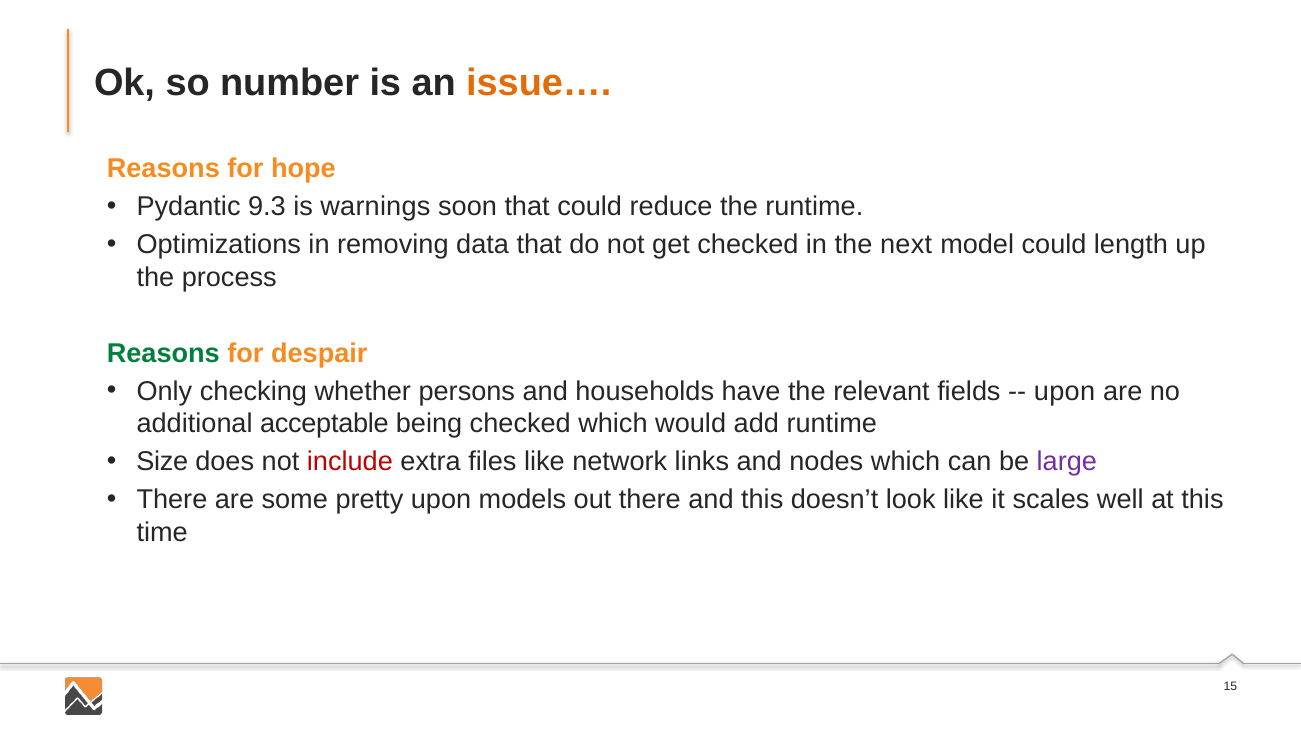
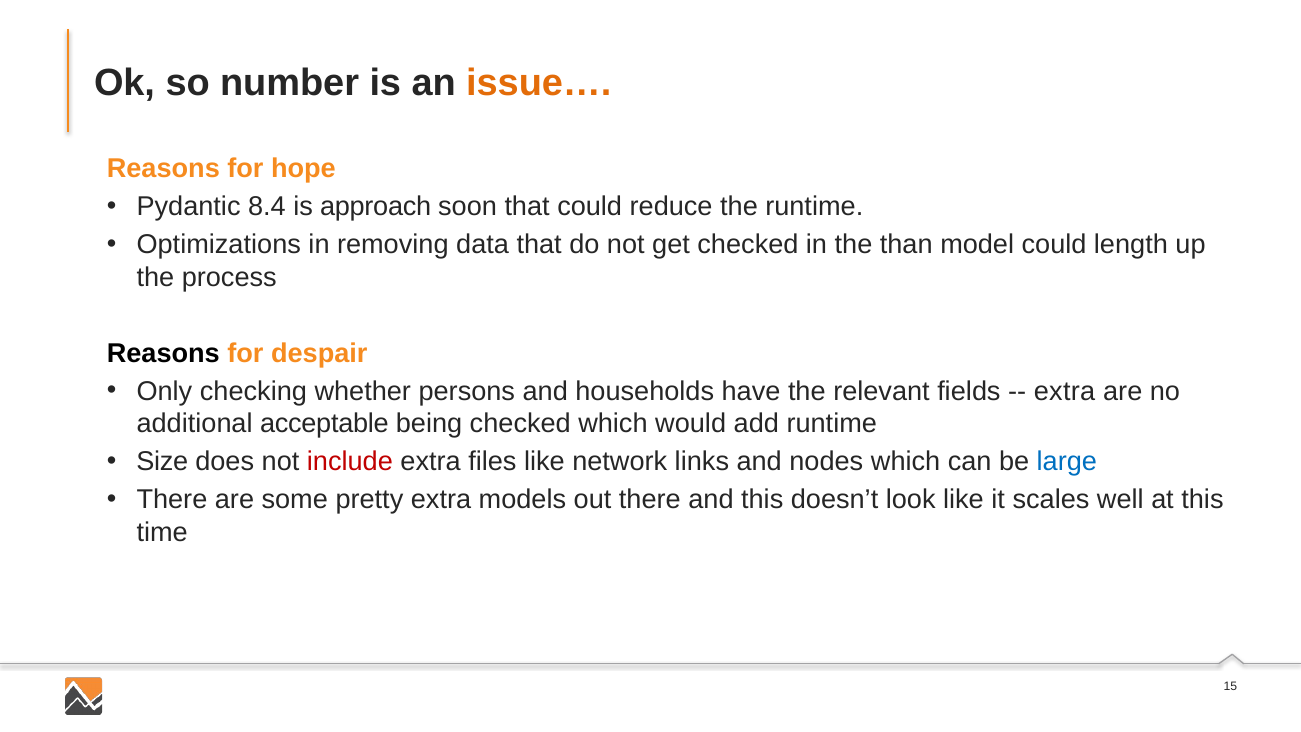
9.3: 9.3 -> 8.4 (267, 207)
warnings: warnings -> approach (376, 207)
next: next -> than (906, 245)
Reasons colour: green -> black (163, 353)
upon: upon -> extra (1065, 391)
large colour: purple -> blue (1067, 462)
pretty upon: upon -> extra (441, 500)
